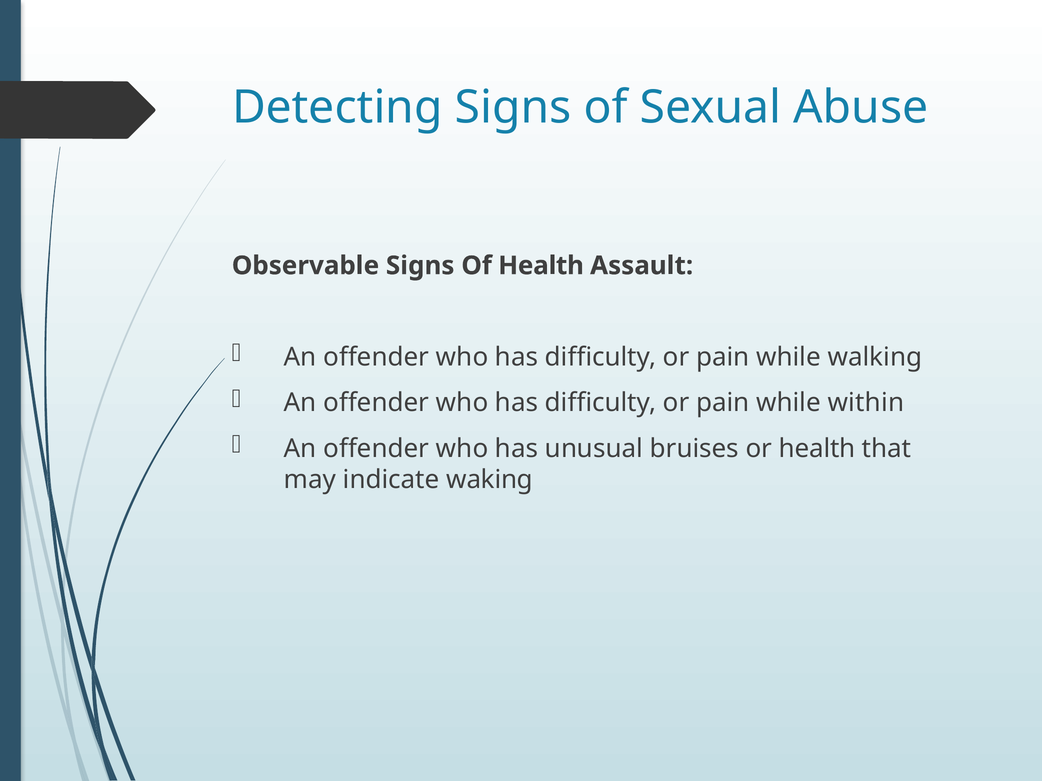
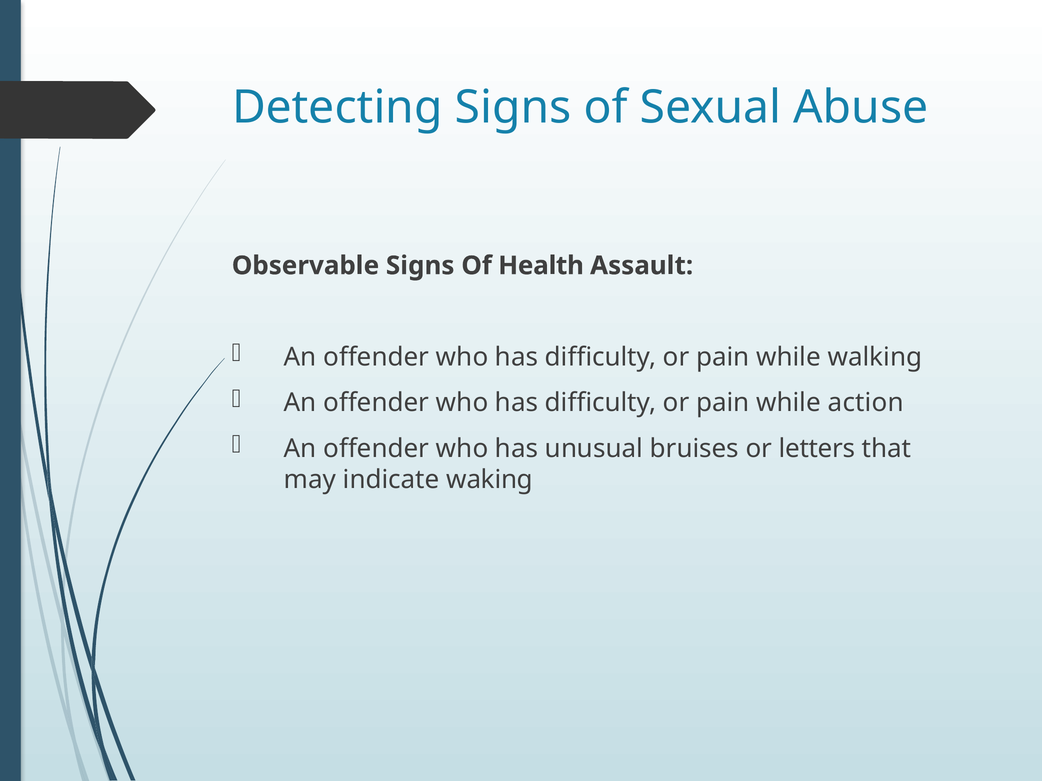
within: within -> action (866, 403)
or health: health -> letters (817, 449)
